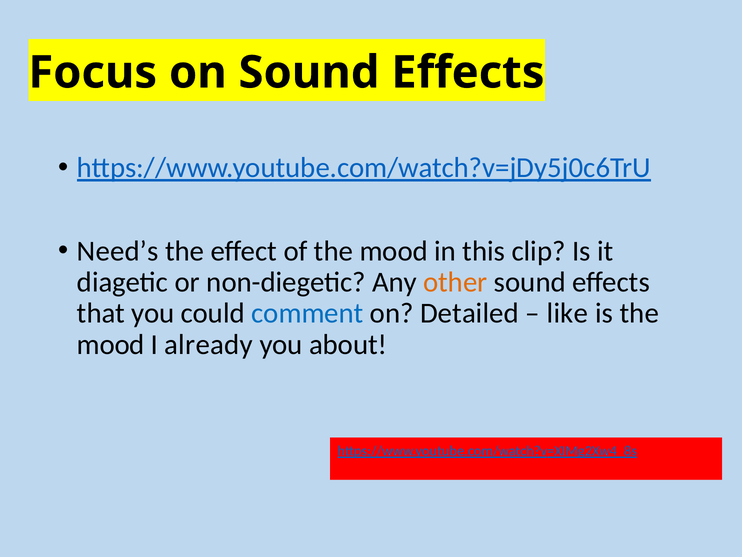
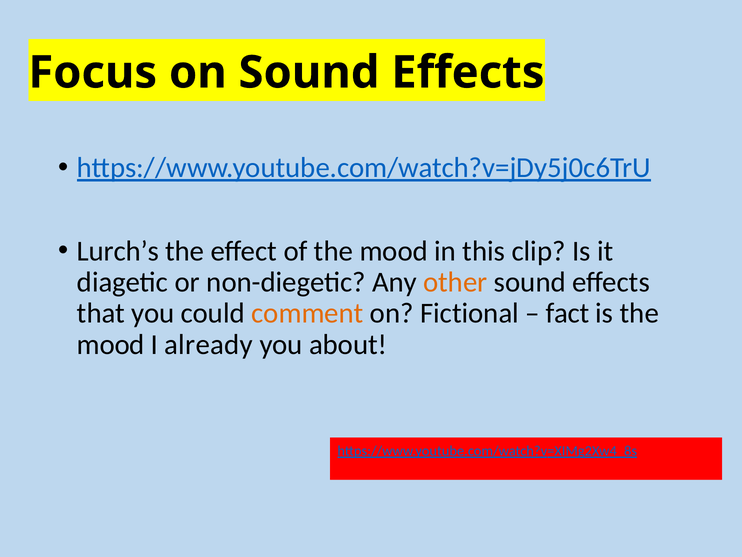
Need’s: Need’s -> Lurch’s (118, 251)
comment colour: blue -> orange (307, 313)
Detailed: Detailed -> Fictional (470, 313)
like: like -> fact (568, 313)
